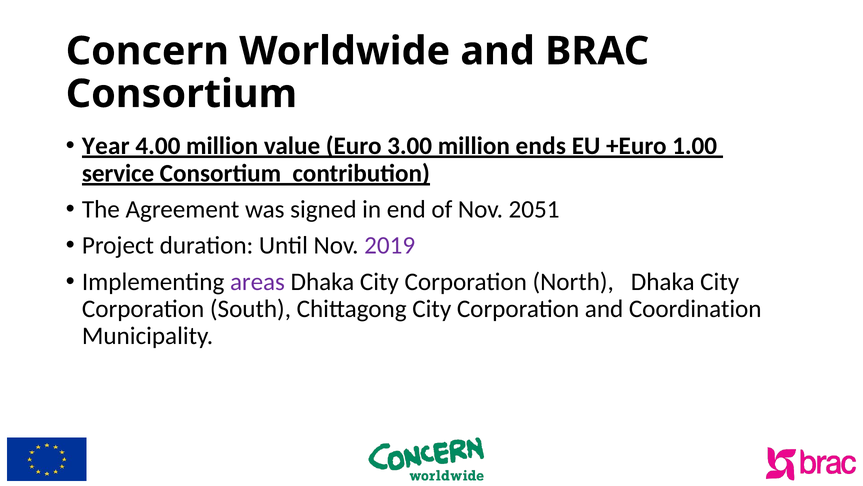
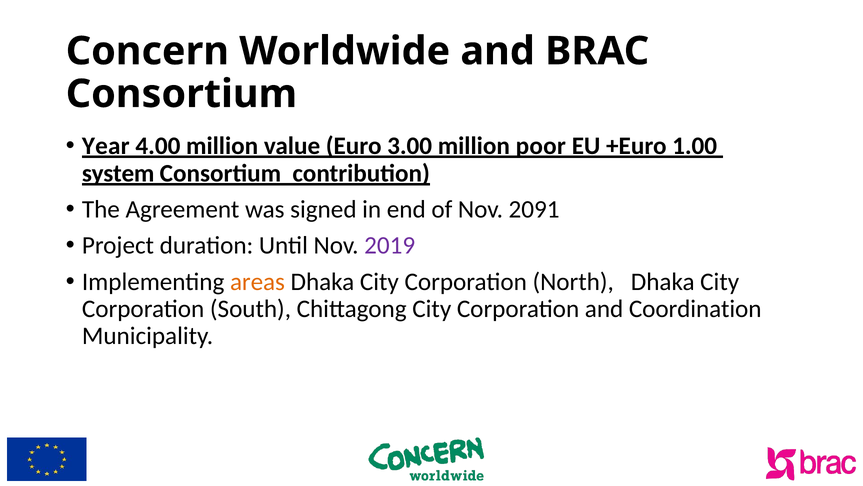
ends: ends -> poor (541, 146)
service: service -> system (118, 173)
2051: 2051 -> 2091 (534, 209)
areas colour: purple -> orange (257, 281)
